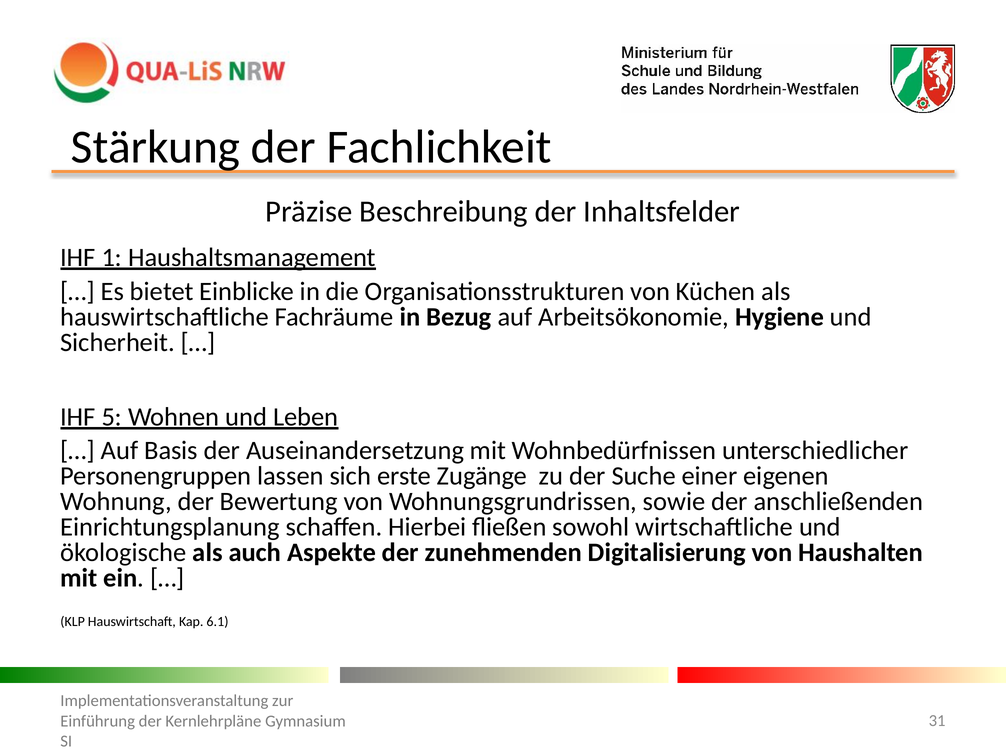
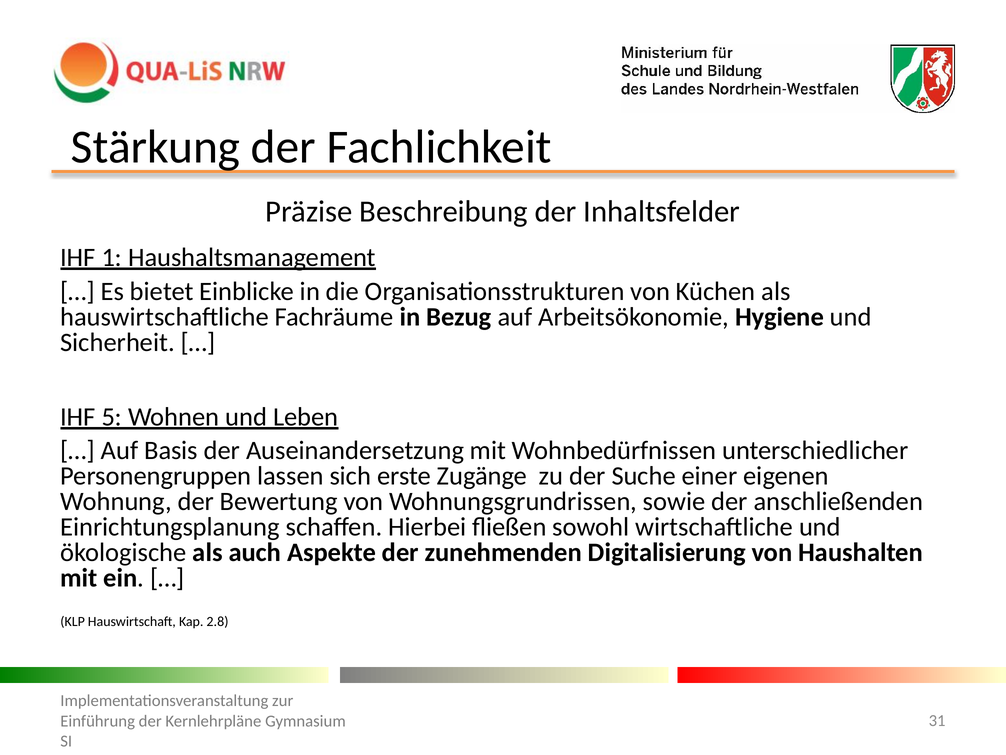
6.1: 6.1 -> 2.8 (217, 621)
